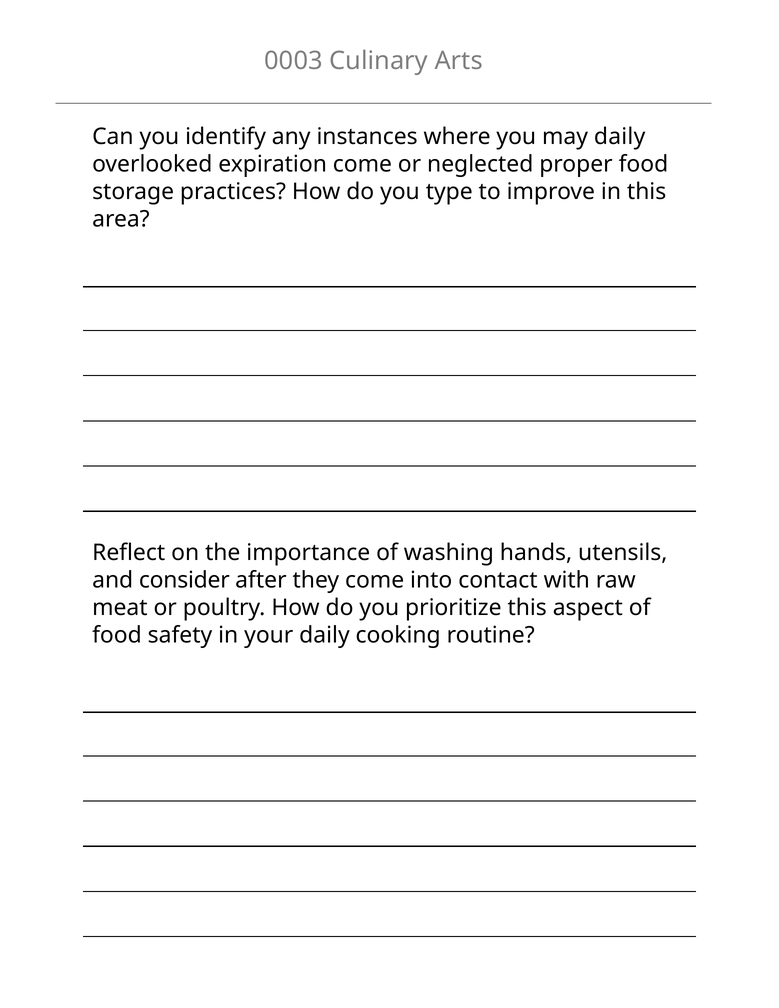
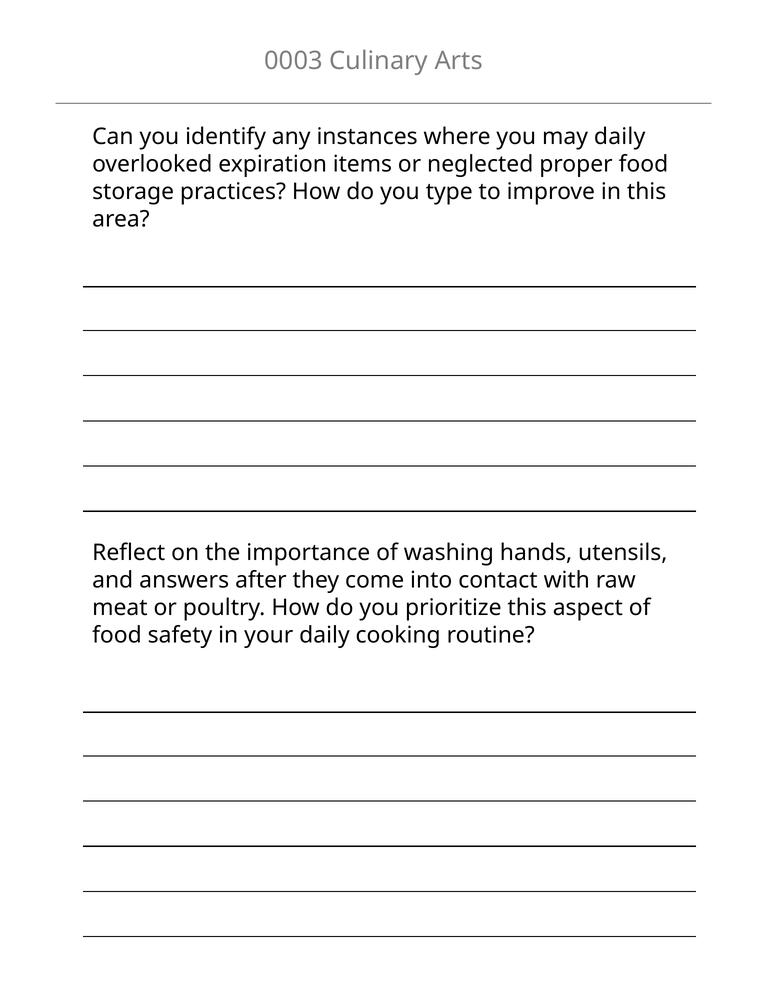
expiration come: come -> items (362, 164)
consider: consider -> answers (184, 580)
